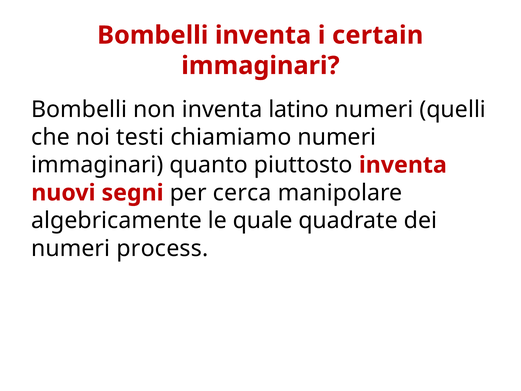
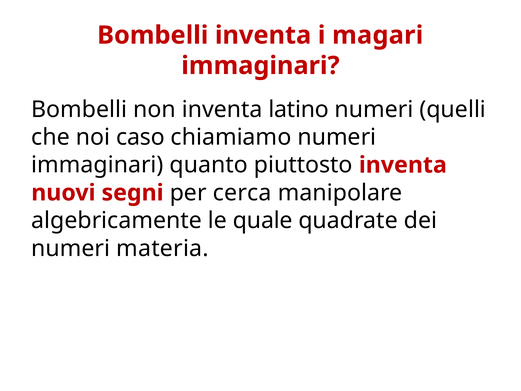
certain: certain -> magari (378, 35)
testi: testi -> caso (140, 137)
process: process -> materia (162, 248)
